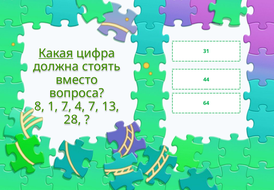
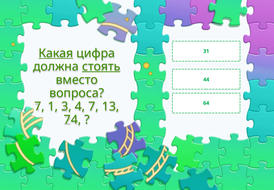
стоять underline: none -> present (101, 66)
8: 8 -> 7 (39, 106)
1 7: 7 -> 3 (66, 106)
28: 28 -> 74 (72, 120)
